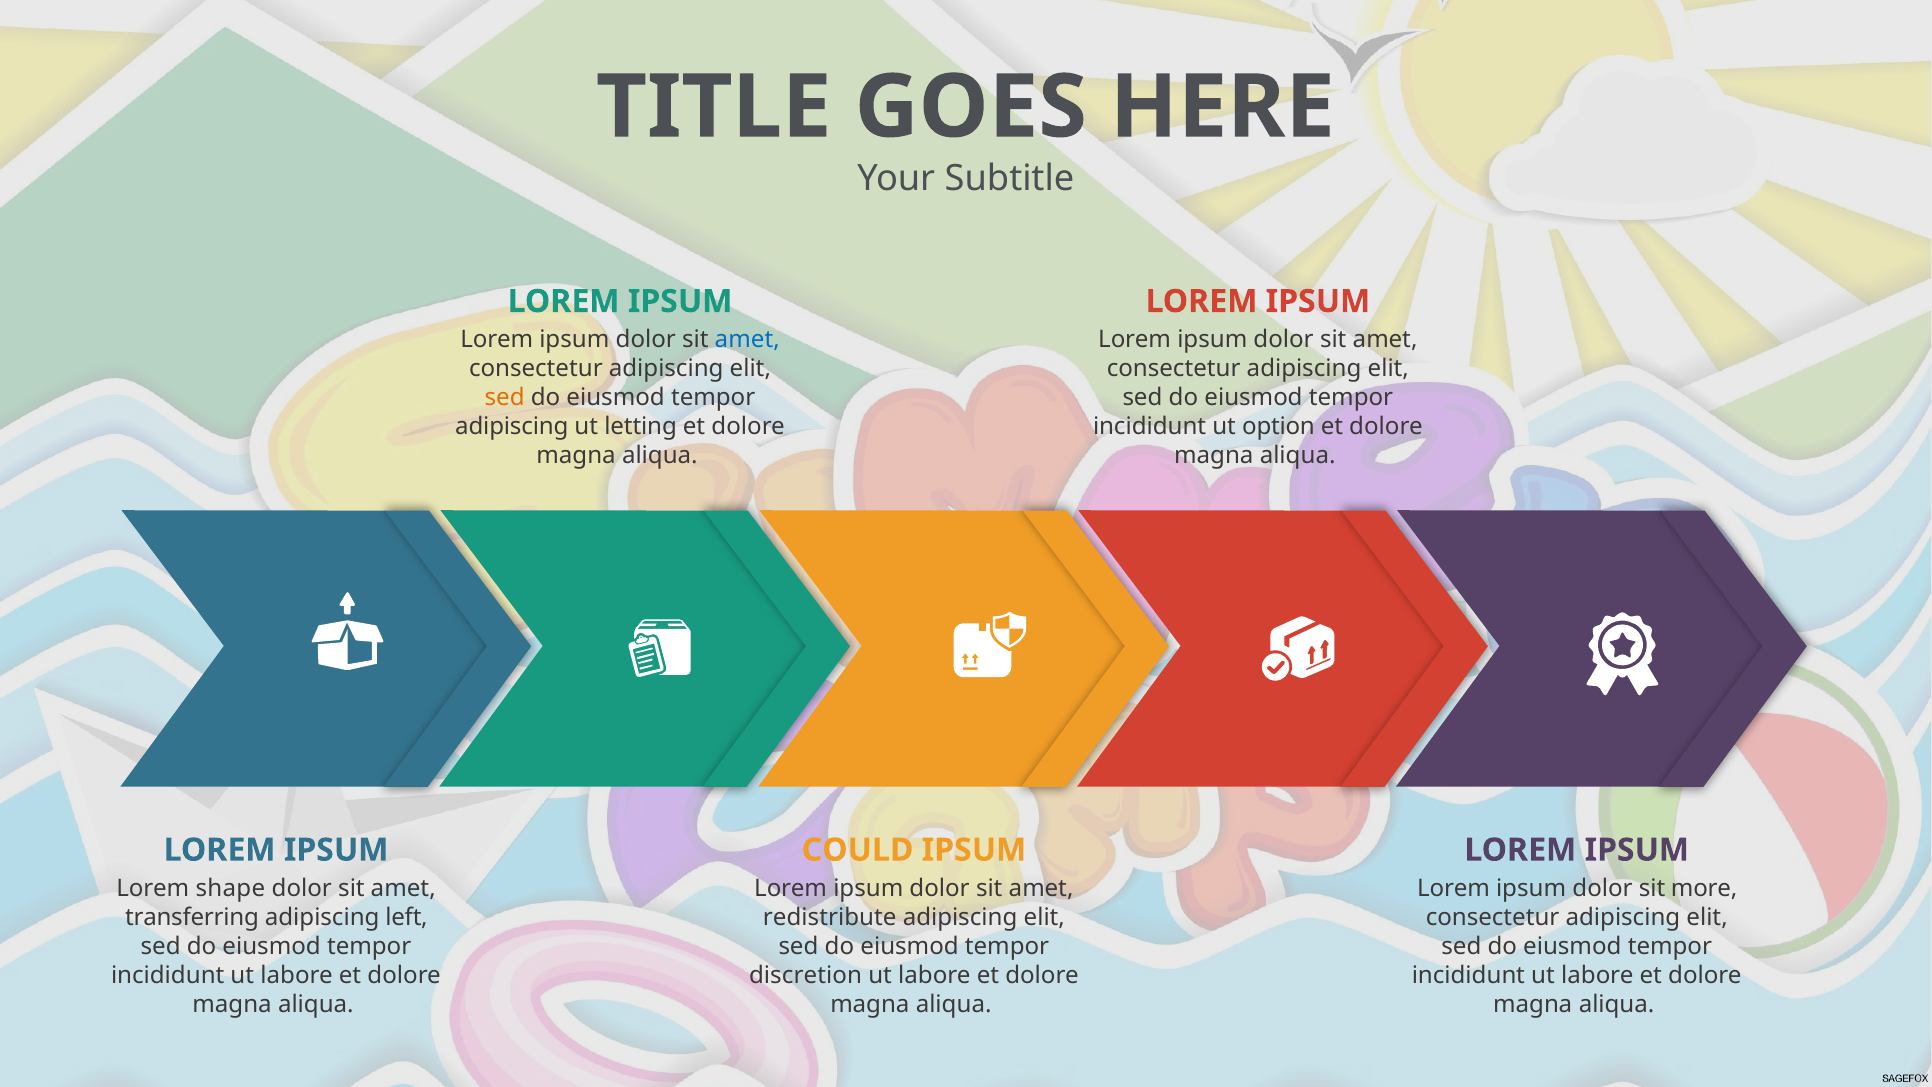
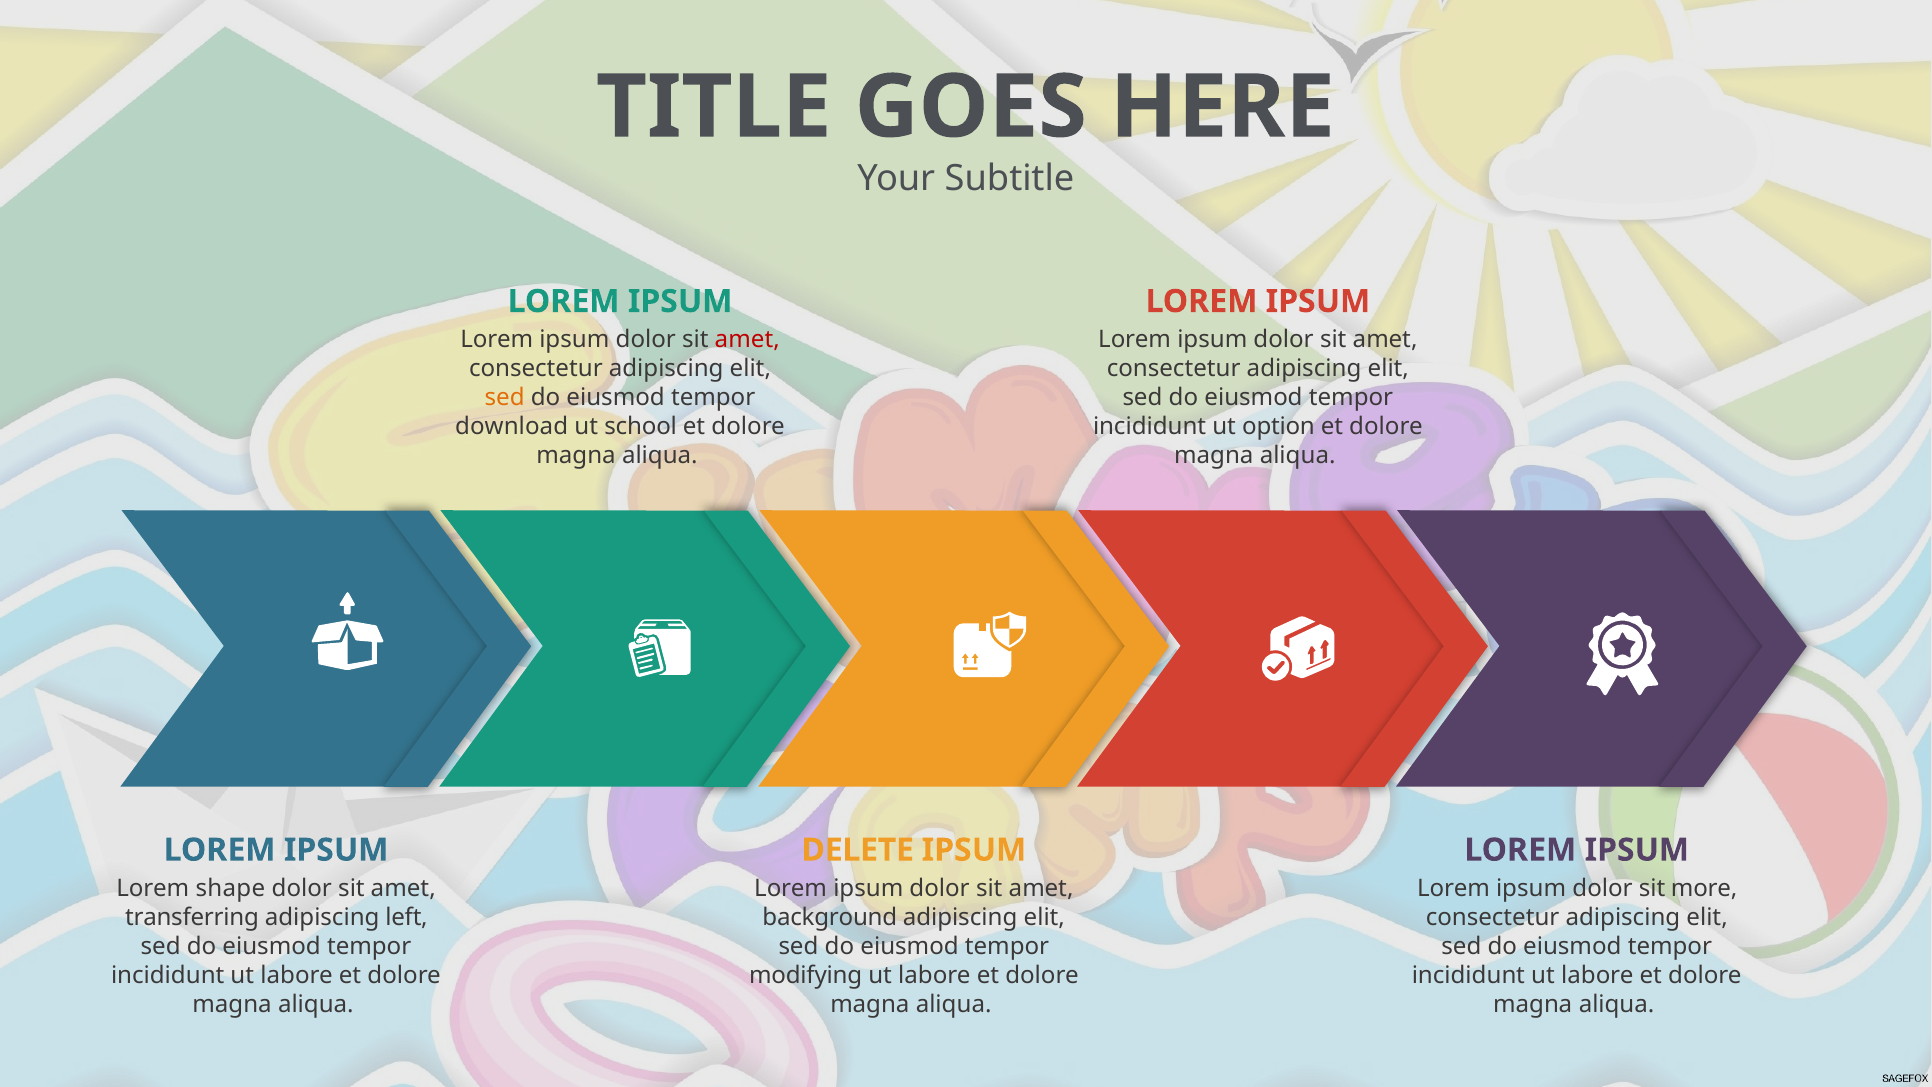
amet colour: blue -> red (747, 339)
adipiscing: adipiscing -> download (512, 426)
letting: letting -> school (641, 426)
COULD: COULD -> DELETE (858, 850)
redistribute: redistribute -> background (830, 917)
discretion: discretion -> modifying (806, 975)
